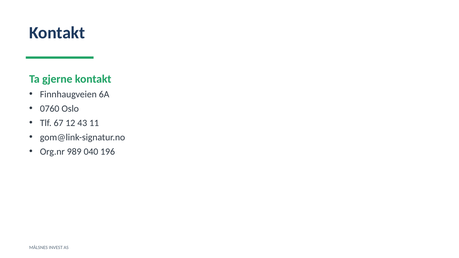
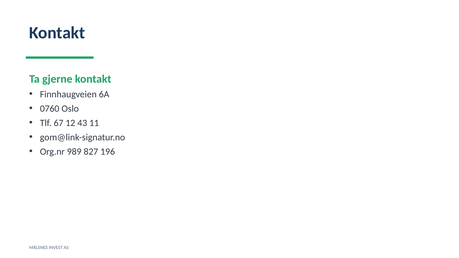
040: 040 -> 827 (91, 152)
